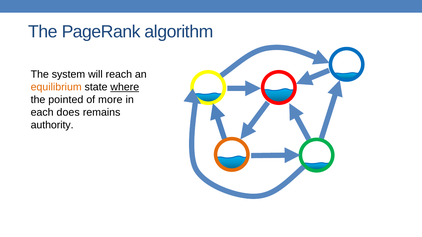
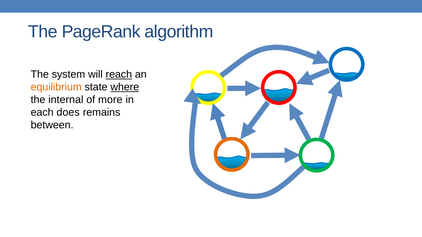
reach underline: none -> present (119, 75)
pointed: pointed -> internal (66, 100)
authority: authority -> between (52, 125)
